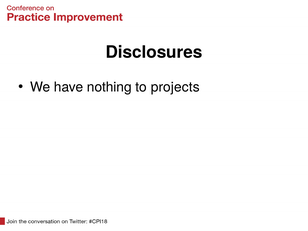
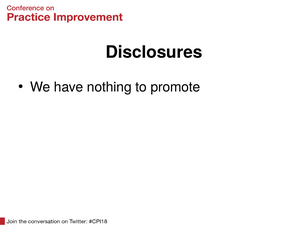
projects: projects -> promote (175, 87)
